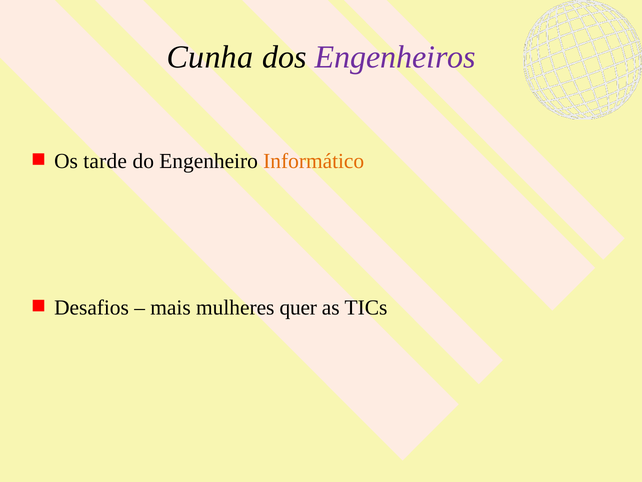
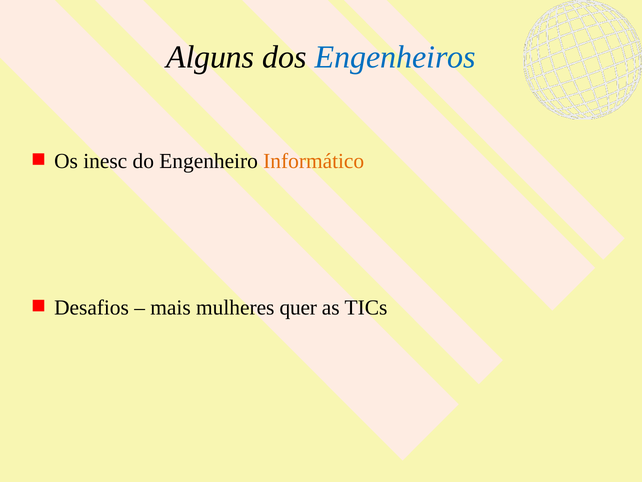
Cunha: Cunha -> Alguns (210, 57)
Engenheiros colour: purple -> blue (395, 57)
tarde: tarde -> inesc (105, 161)
